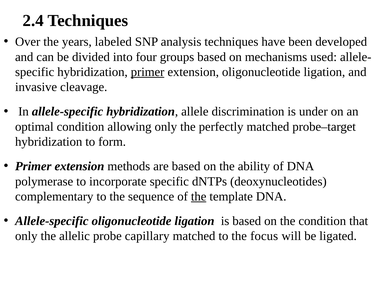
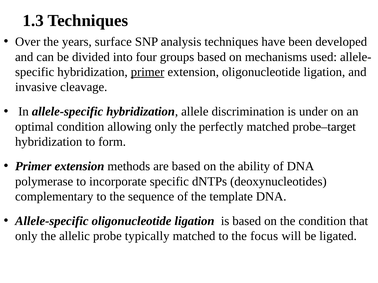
2.4: 2.4 -> 1.3 (33, 21)
labeled: labeled -> surface (113, 42)
the underline: present -> none (199, 197)
capillary: capillary -> typically (147, 237)
